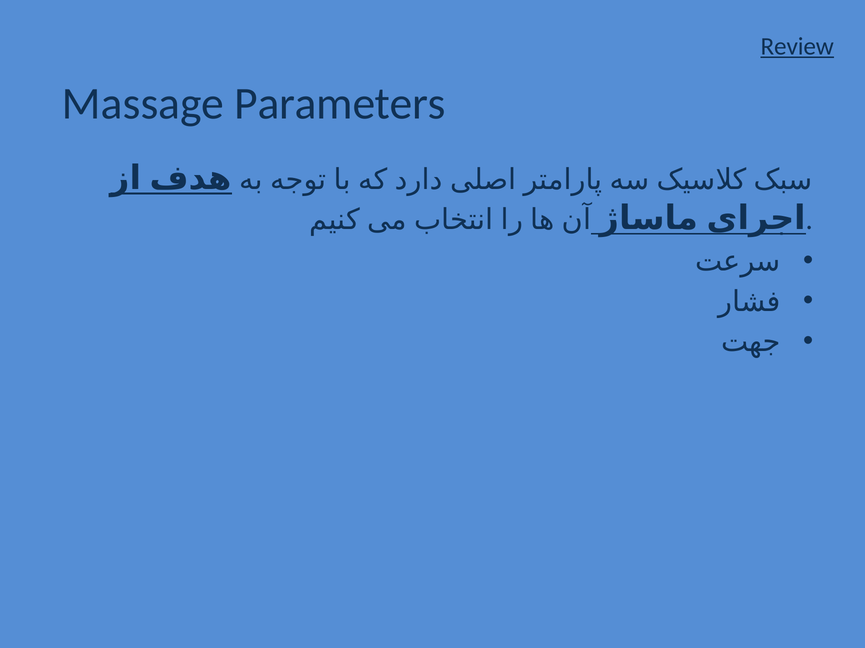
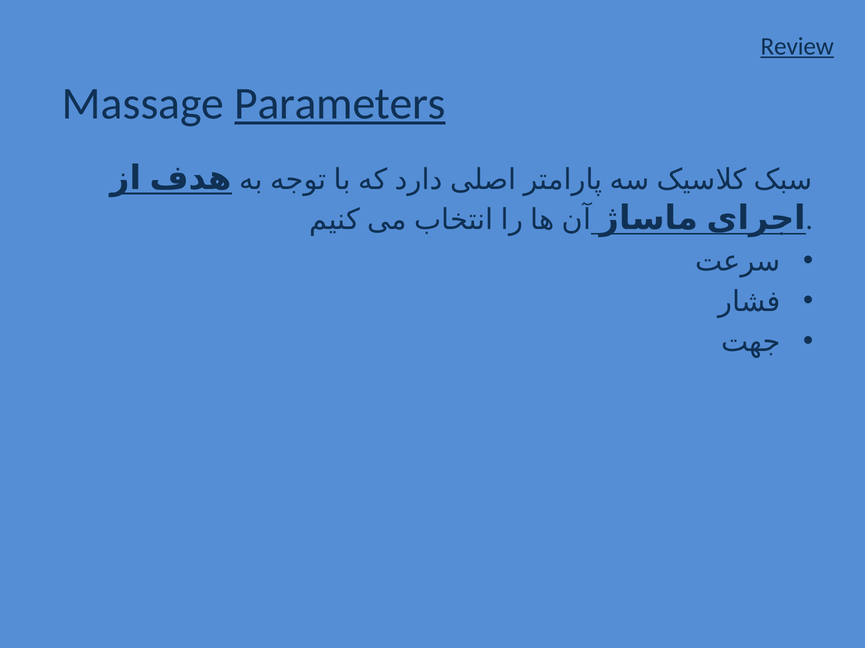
Parameters underline: none -> present (340, 104)
